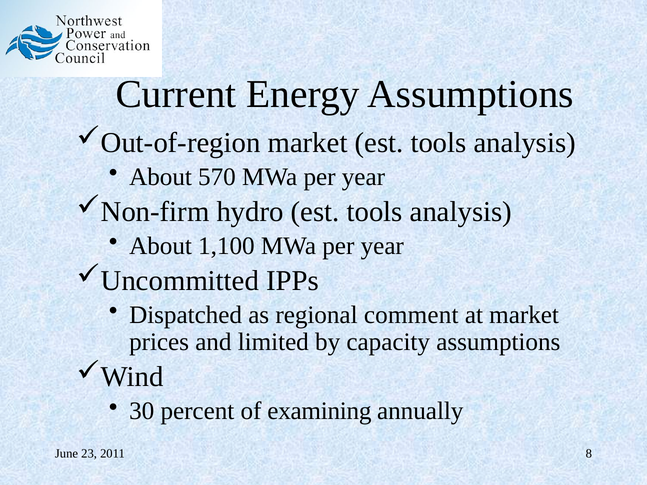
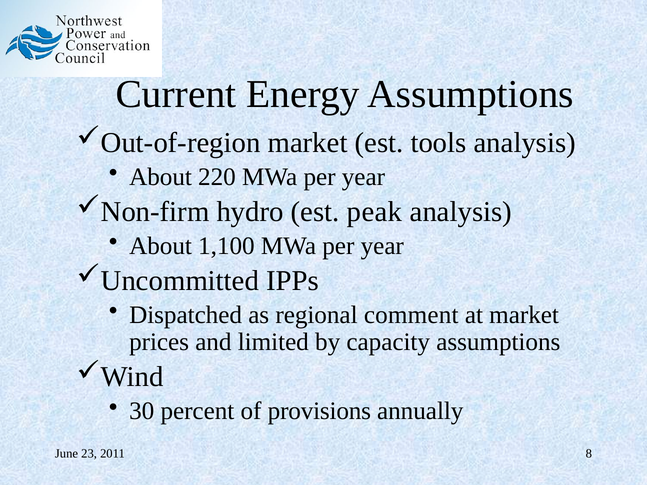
570: 570 -> 220 (217, 177)
hydro est tools: tools -> peak (375, 212)
examining: examining -> provisions (319, 411)
